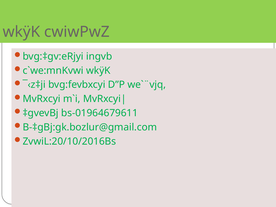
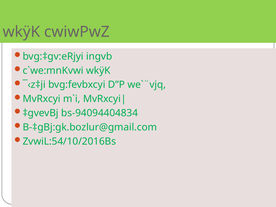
bs-01964679611: bs-01964679611 -> bs-94094404834 (100, 113)
ZvwiL:20/10/2016Bs: ZvwiL:20/10/2016Bs -> ZvwiL:54/10/2016Bs (69, 141)
